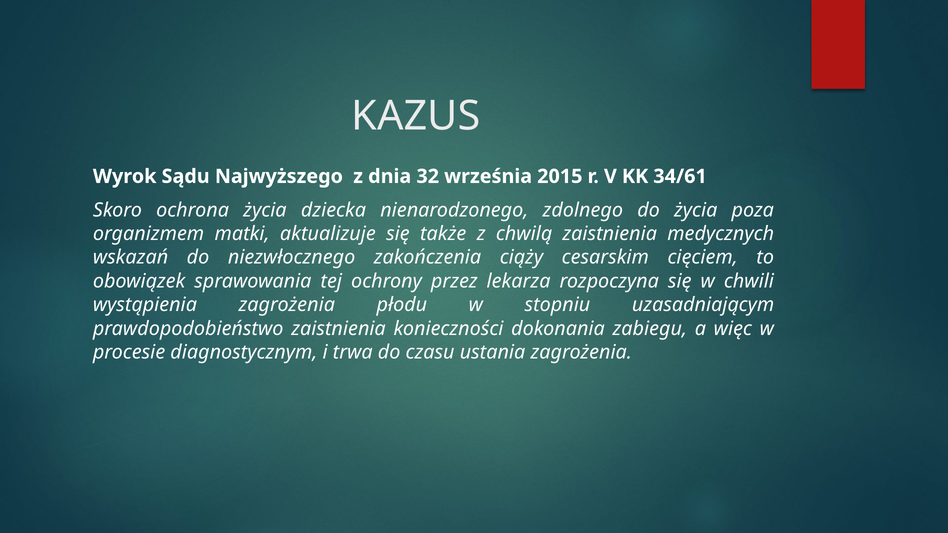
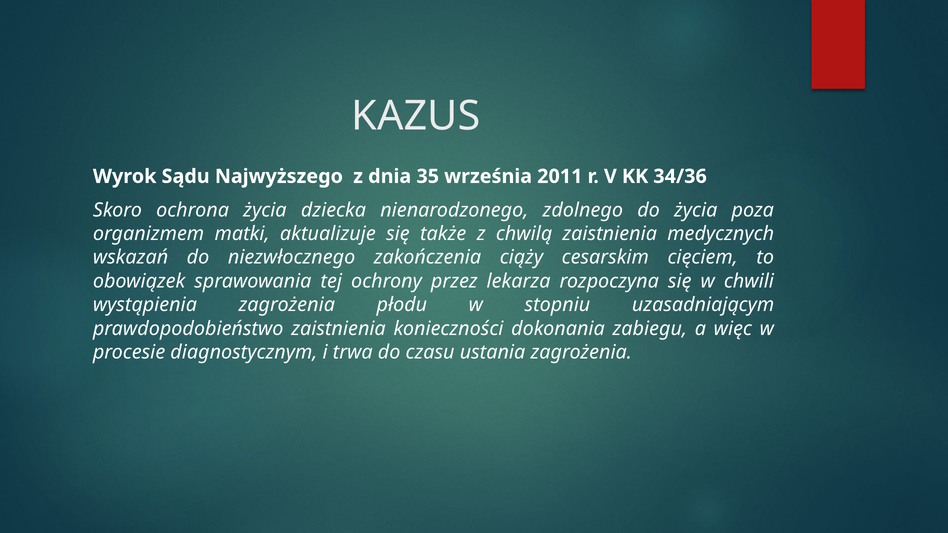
32: 32 -> 35 (428, 176)
2015: 2015 -> 2011 (560, 176)
34/61: 34/61 -> 34/36 (680, 176)
